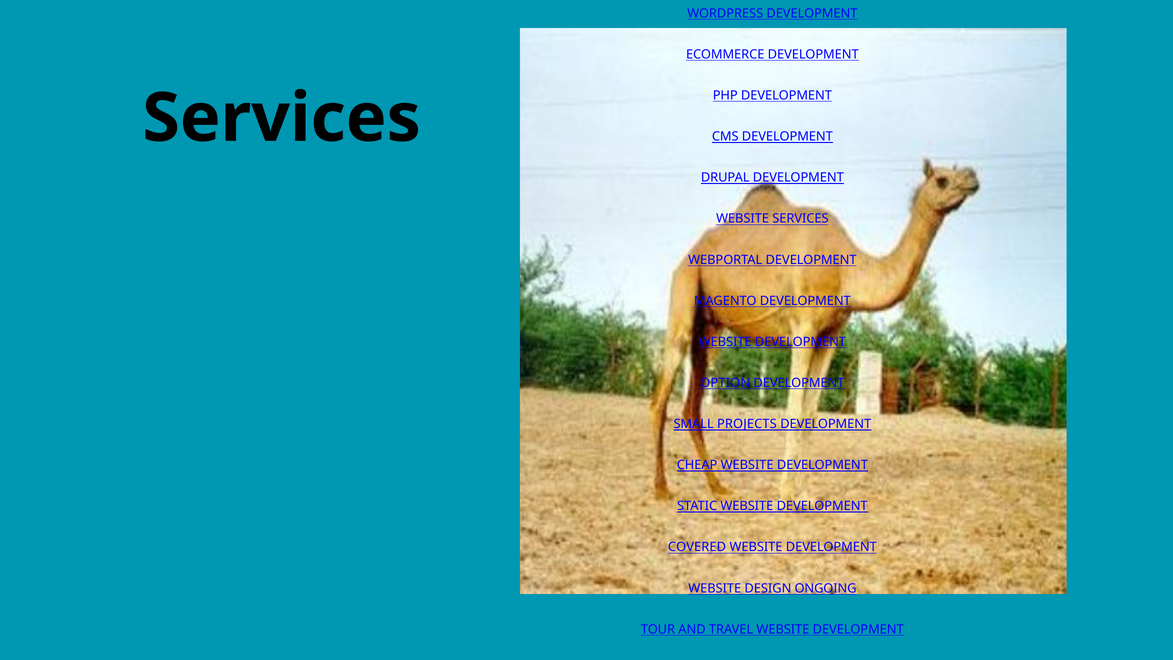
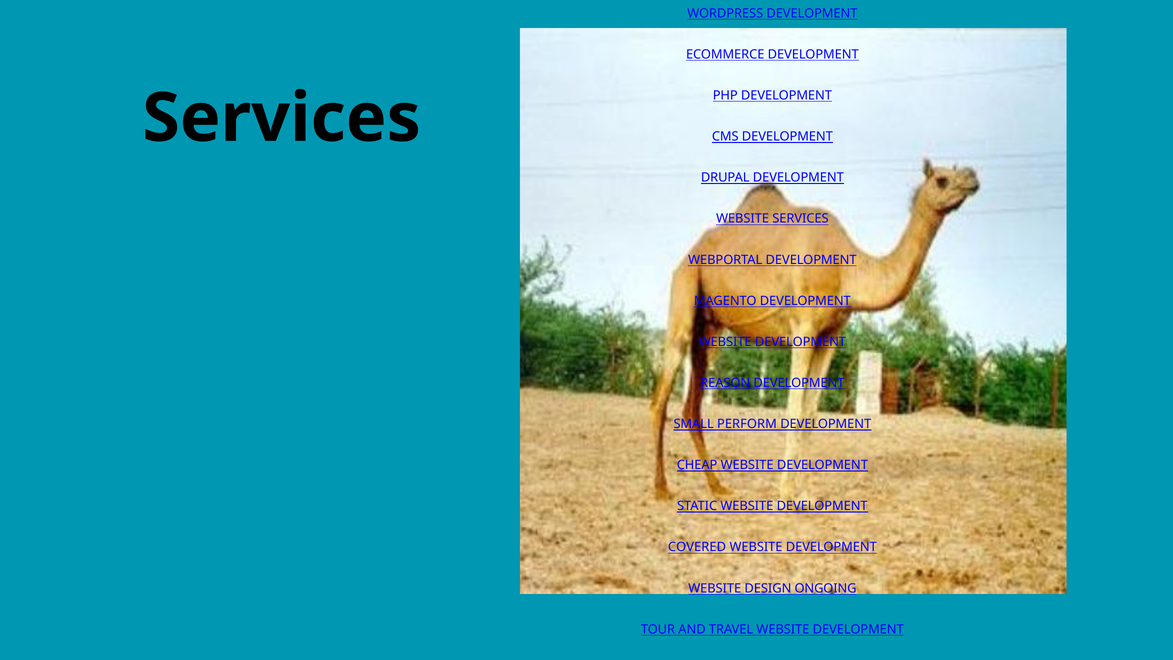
OPTION: OPTION -> REASON (725, 383)
PROJECTS: PROJECTS -> PERFORM (747, 424)
